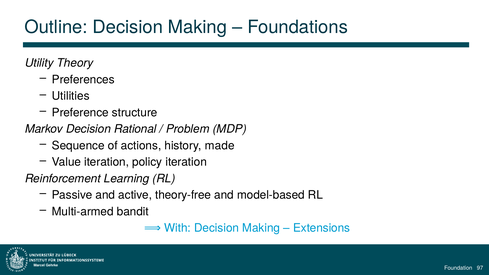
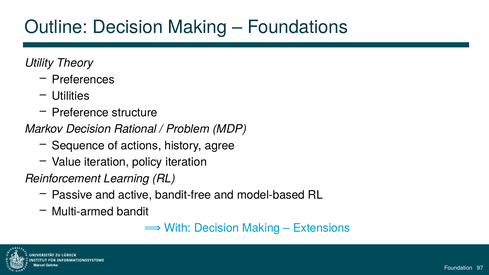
made: made -> agree (220, 146)
theory-free: theory-free -> bandit-free (183, 195)
